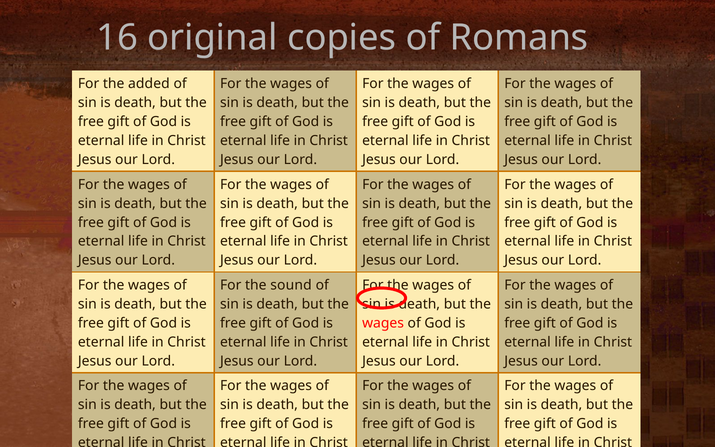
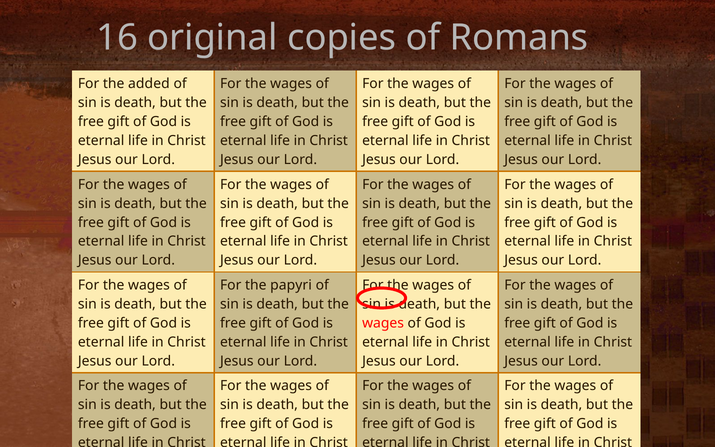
sound: sound -> papyri (291, 285)
